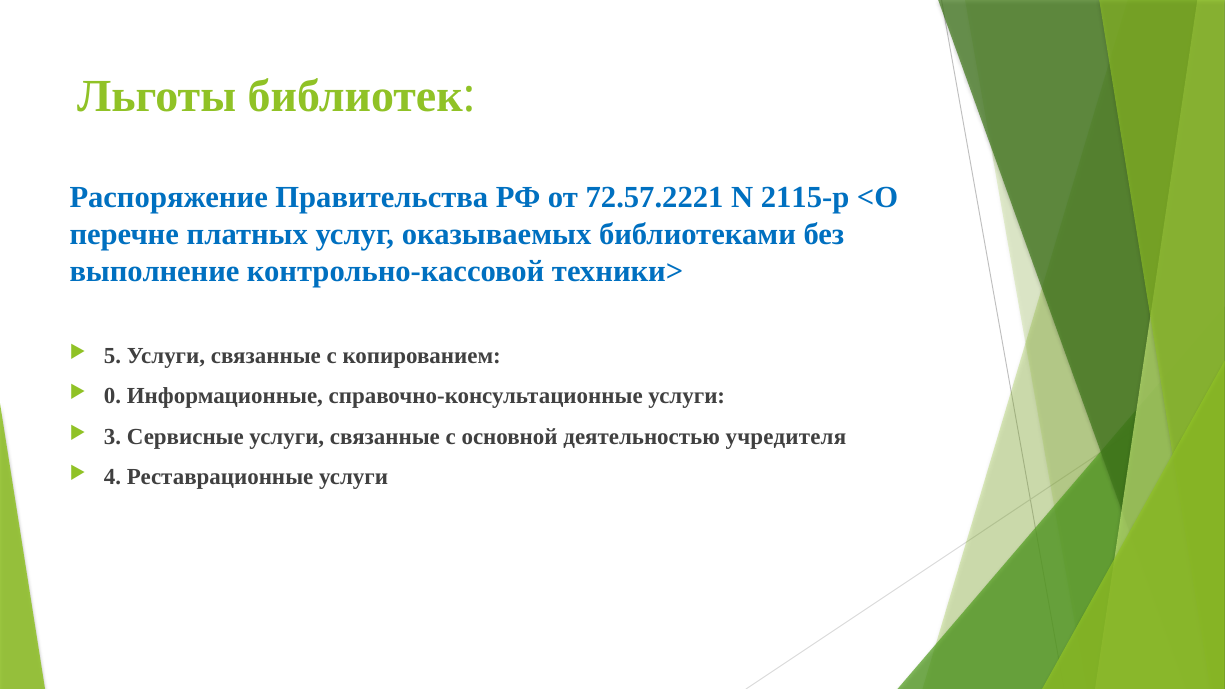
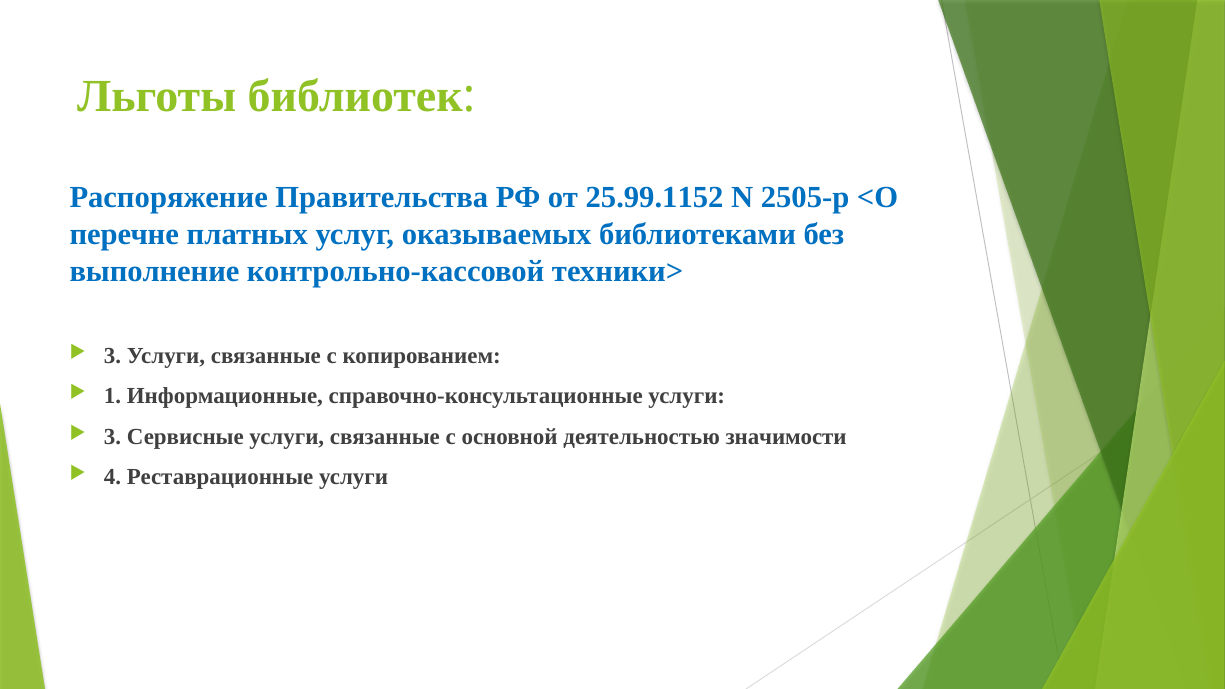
72.57.2221: 72.57.2221 -> 25.99.1152 (655, 198)
2115-р: 2115-р -> 2505-р (805, 198)
5: 5 -> 3 (113, 356)
0: 0 -> 1 (113, 396)
учредителя: учредителя -> значимости (786, 437)
